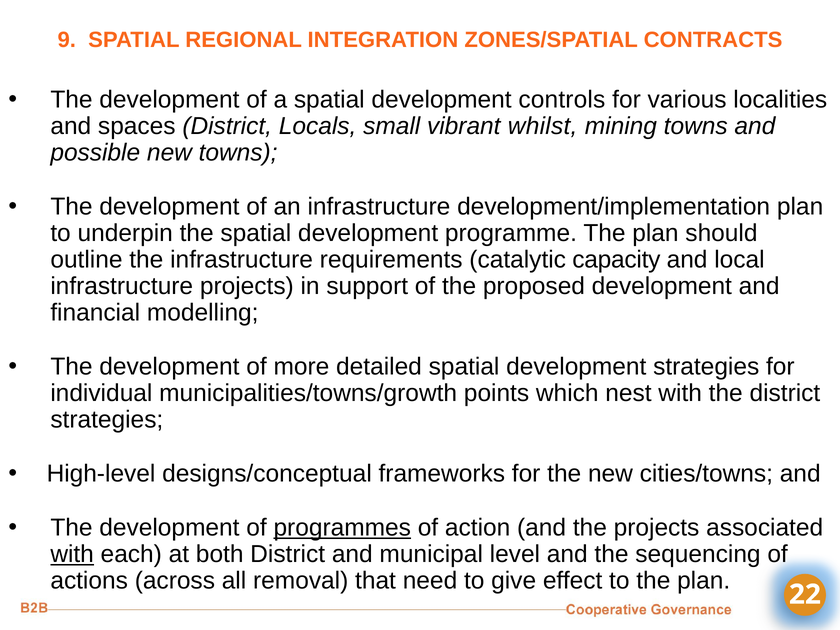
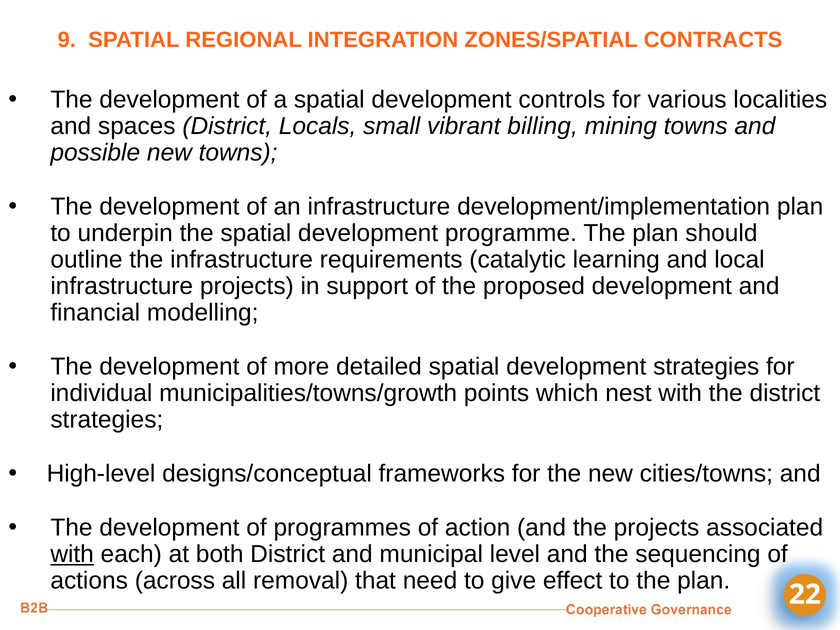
whilst: whilst -> billing (543, 126)
capacity: capacity -> learning (616, 260)
programmes underline: present -> none (342, 528)
